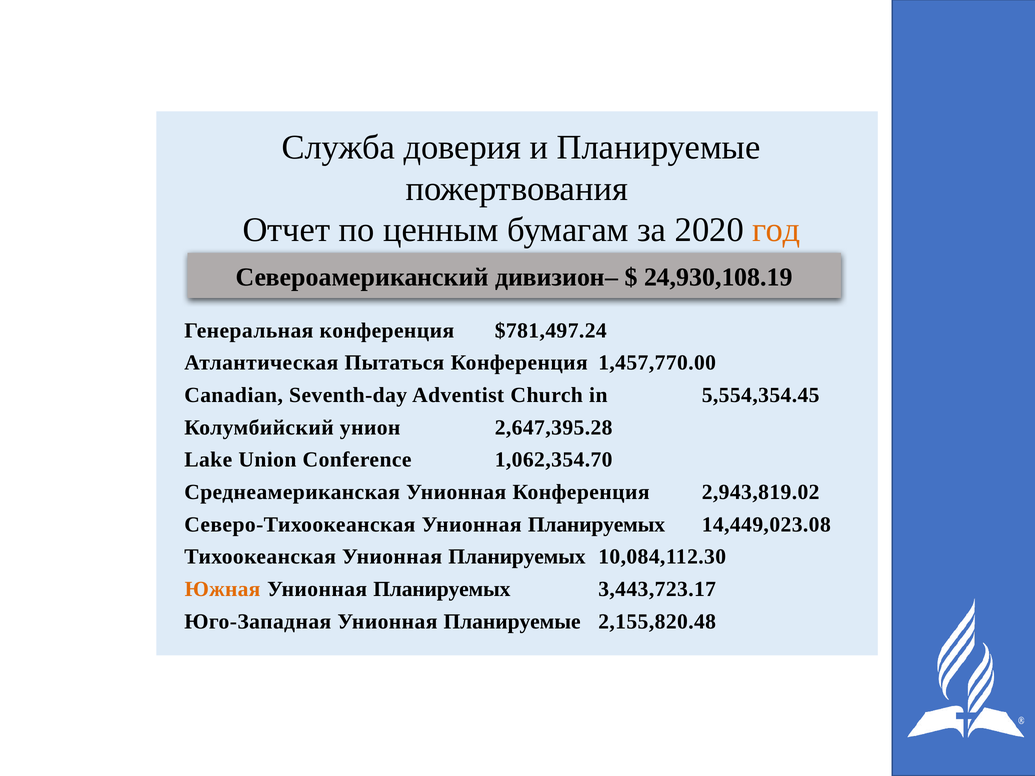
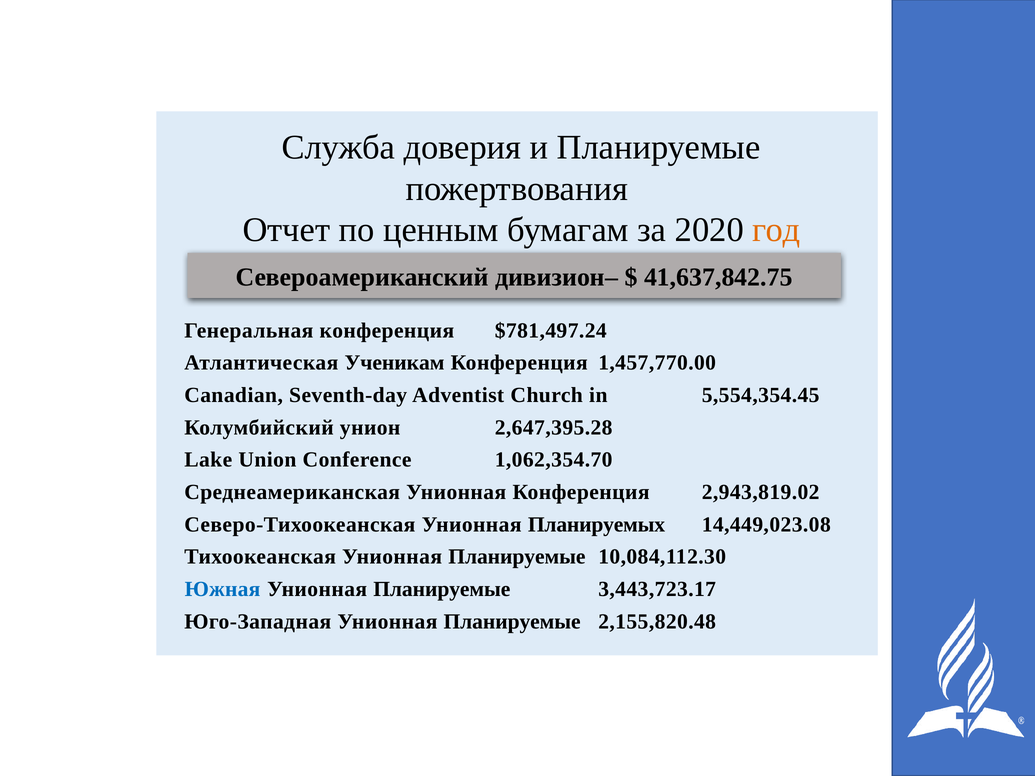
24,930,108.19: 24,930,108.19 -> 41,637,842.75 (718, 277)
Пытаться: Пытаться -> Ученикам (395, 363)
Тихоокеанская Унионная Планируемых: Планируемых -> Планируемые (517, 557)
Южная colour: orange -> blue (223, 589)
Планируемых: Планируемых -> Планируемые (442, 589)
